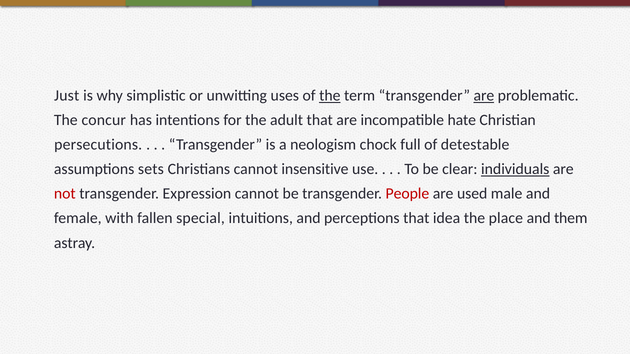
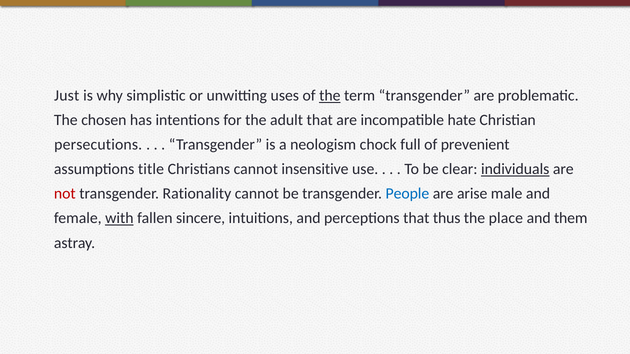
are underline: present -> none (484, 96)
concur: concur -> chosen (104, 120)
detestable: detestable -> prevenient (475, 145)
sets: sets -> title (151, 169)
Expression: Expression -> Rationality (197, 194)
People colour: red -> blue (407, 194)
used: used -> arise (472, 194)
with underline: none -> present (119, 219)
special: special -> sincere (201, 219)
idea: idea -> thus (447, 219)
